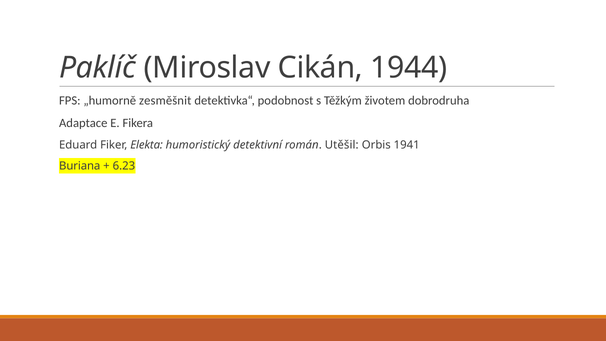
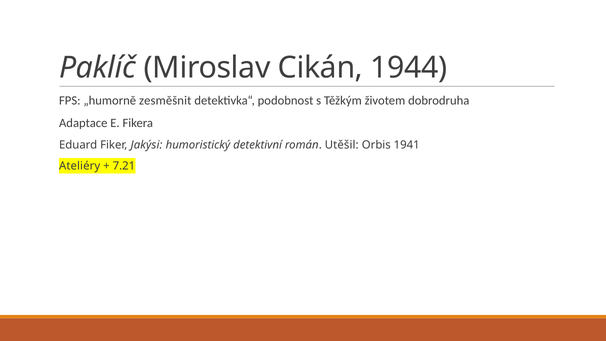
Elekta: Elekta -> Jakýsi (147, 145)
Buriana: Buriana -> Ateliéry (80, 166)
6.23: 6.23 -> 7.21 (124, 166)
